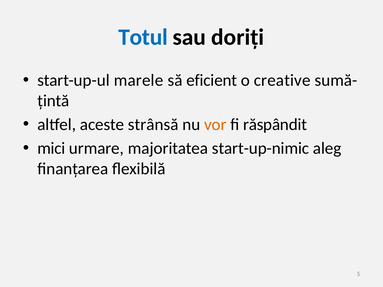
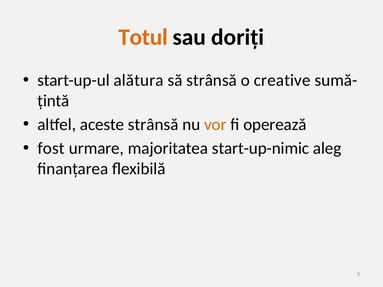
Totul colour: blue -> orange (143, 37)
marele: marele -> alătura (139, 80)
să eficient: eficient -> strânsă (212, 80)
răspândit: răspândit -> operează (275, 125)
mici: mici -> fost (51, 148)
